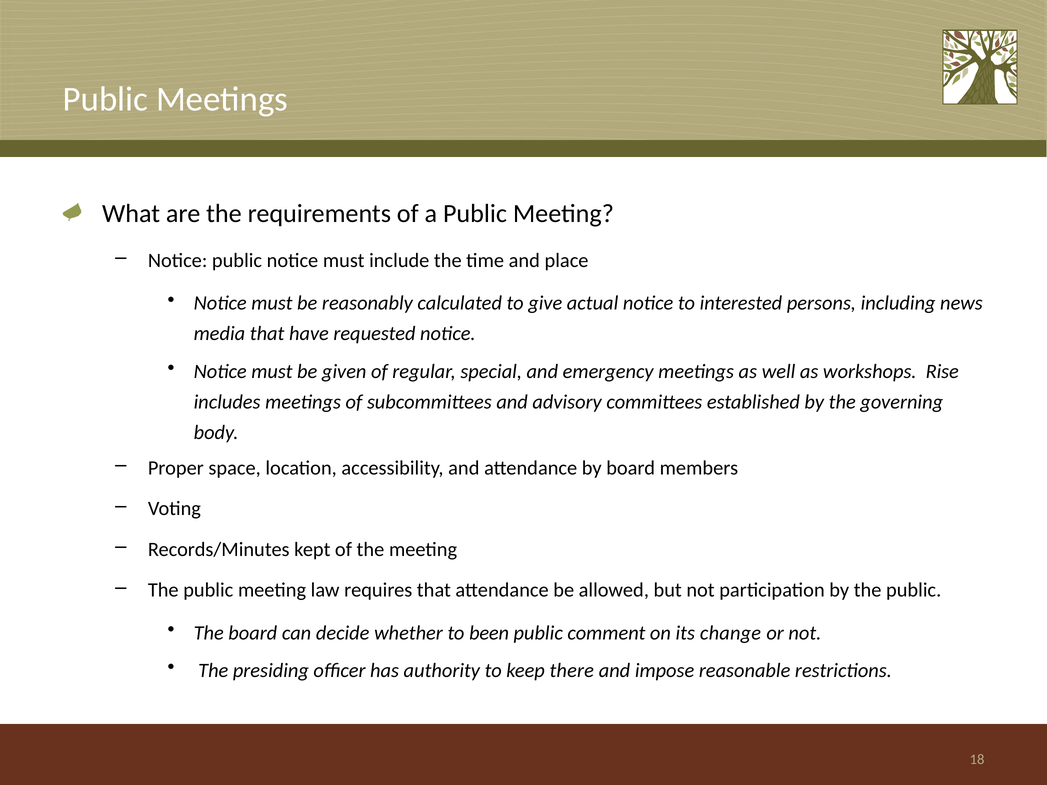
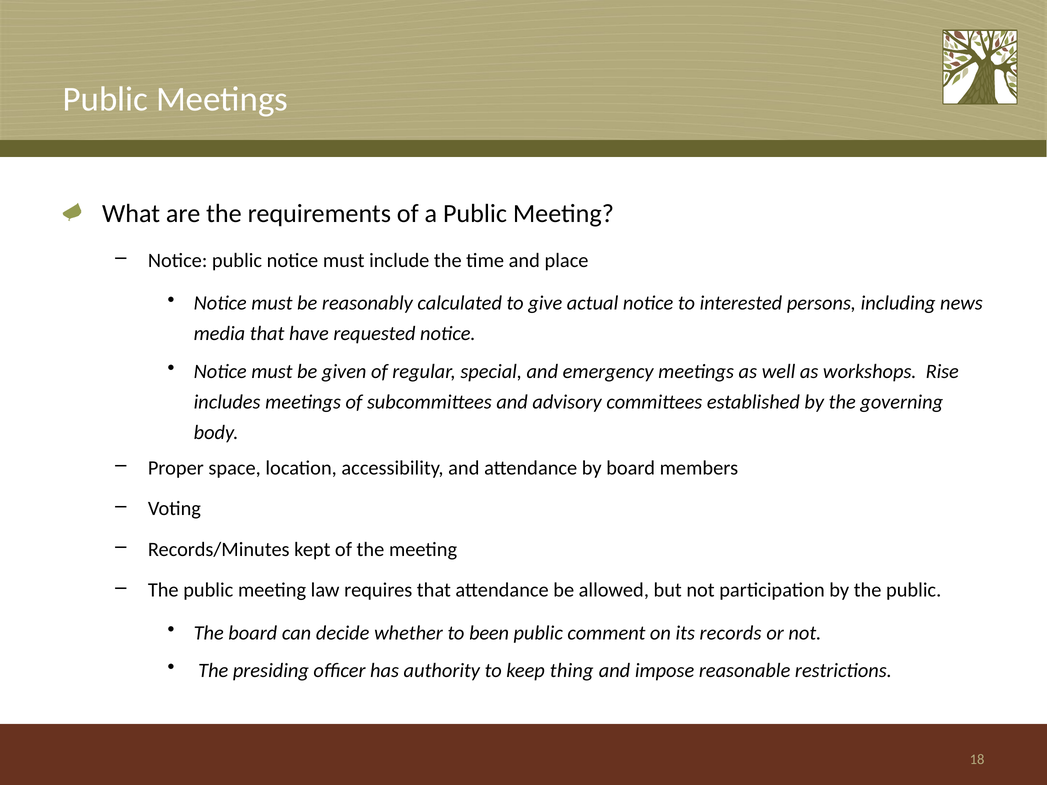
change: change -> records (731, 633)
there: there -> thing (572, 671)
